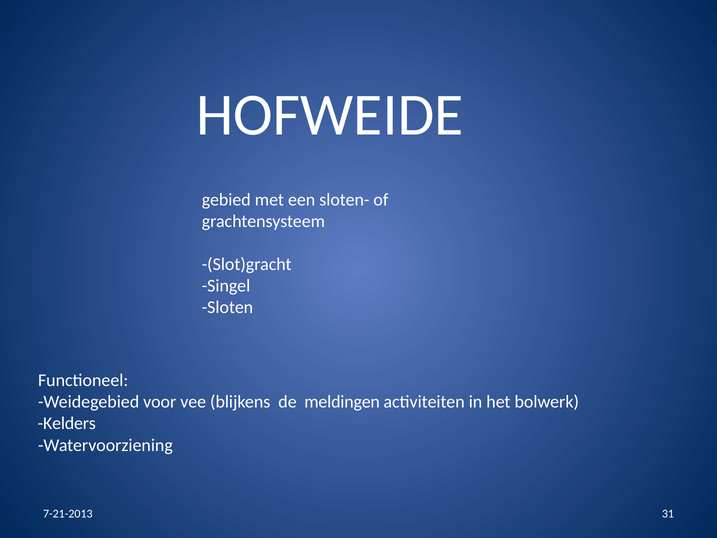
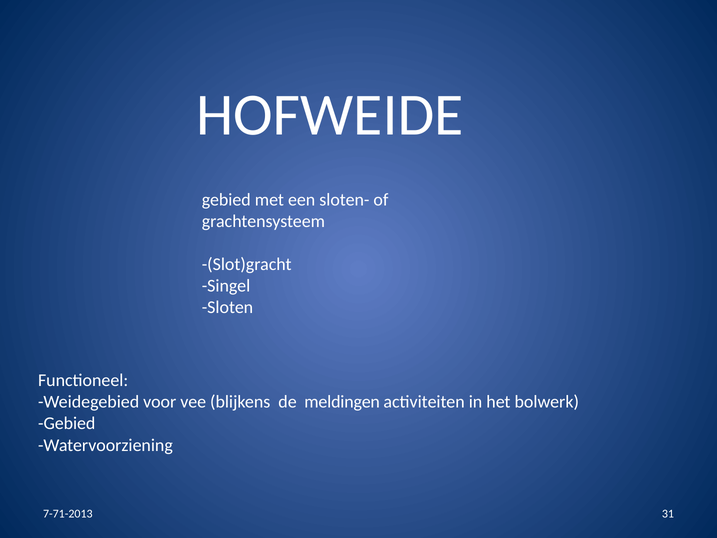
Kelders: Kelders -> Gebied (67, 423)
7-21-2013: 7-21-2013 -> 7-71-2013 (68, 514)
